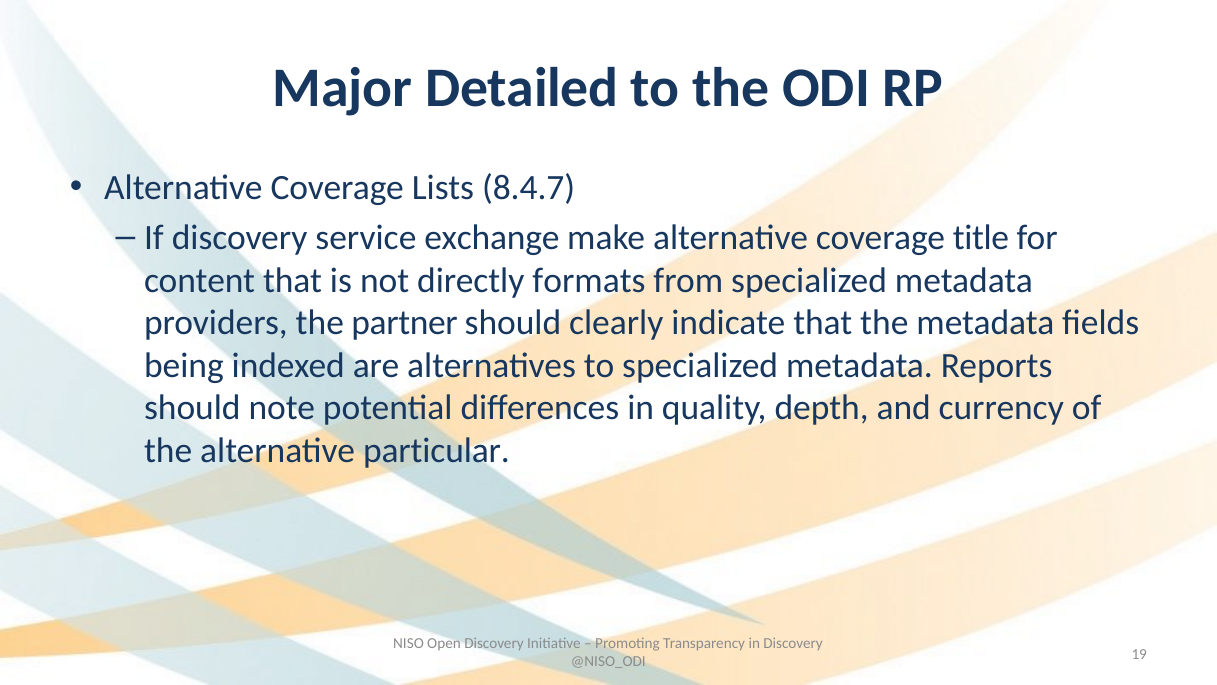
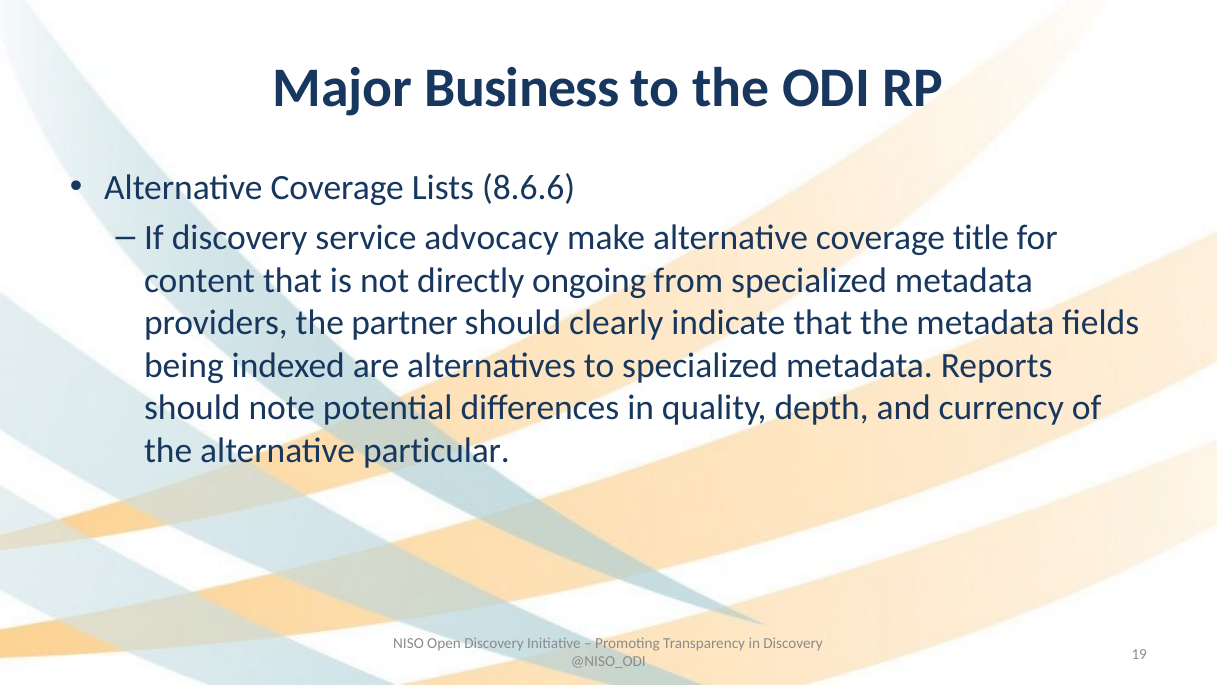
Detailed: Detailed -> Business (522, 88)
8.4.7: 8.4.7 -> 8.6.6 (529, 188)
exchange: exchange -> advocacy (492, 238)
formats: formats -> ongoing (589, 280)
